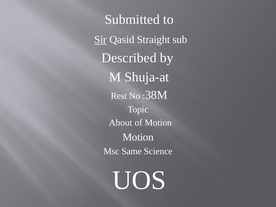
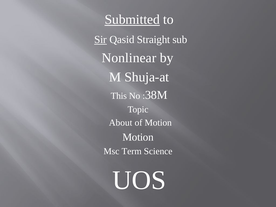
Submitted underline: none -> present (132, 20)
Described: Described -> Nonlinear (129, 58)
Rest: Rest -> This (119, 96)
Same: Same -> Term (132, 151)
